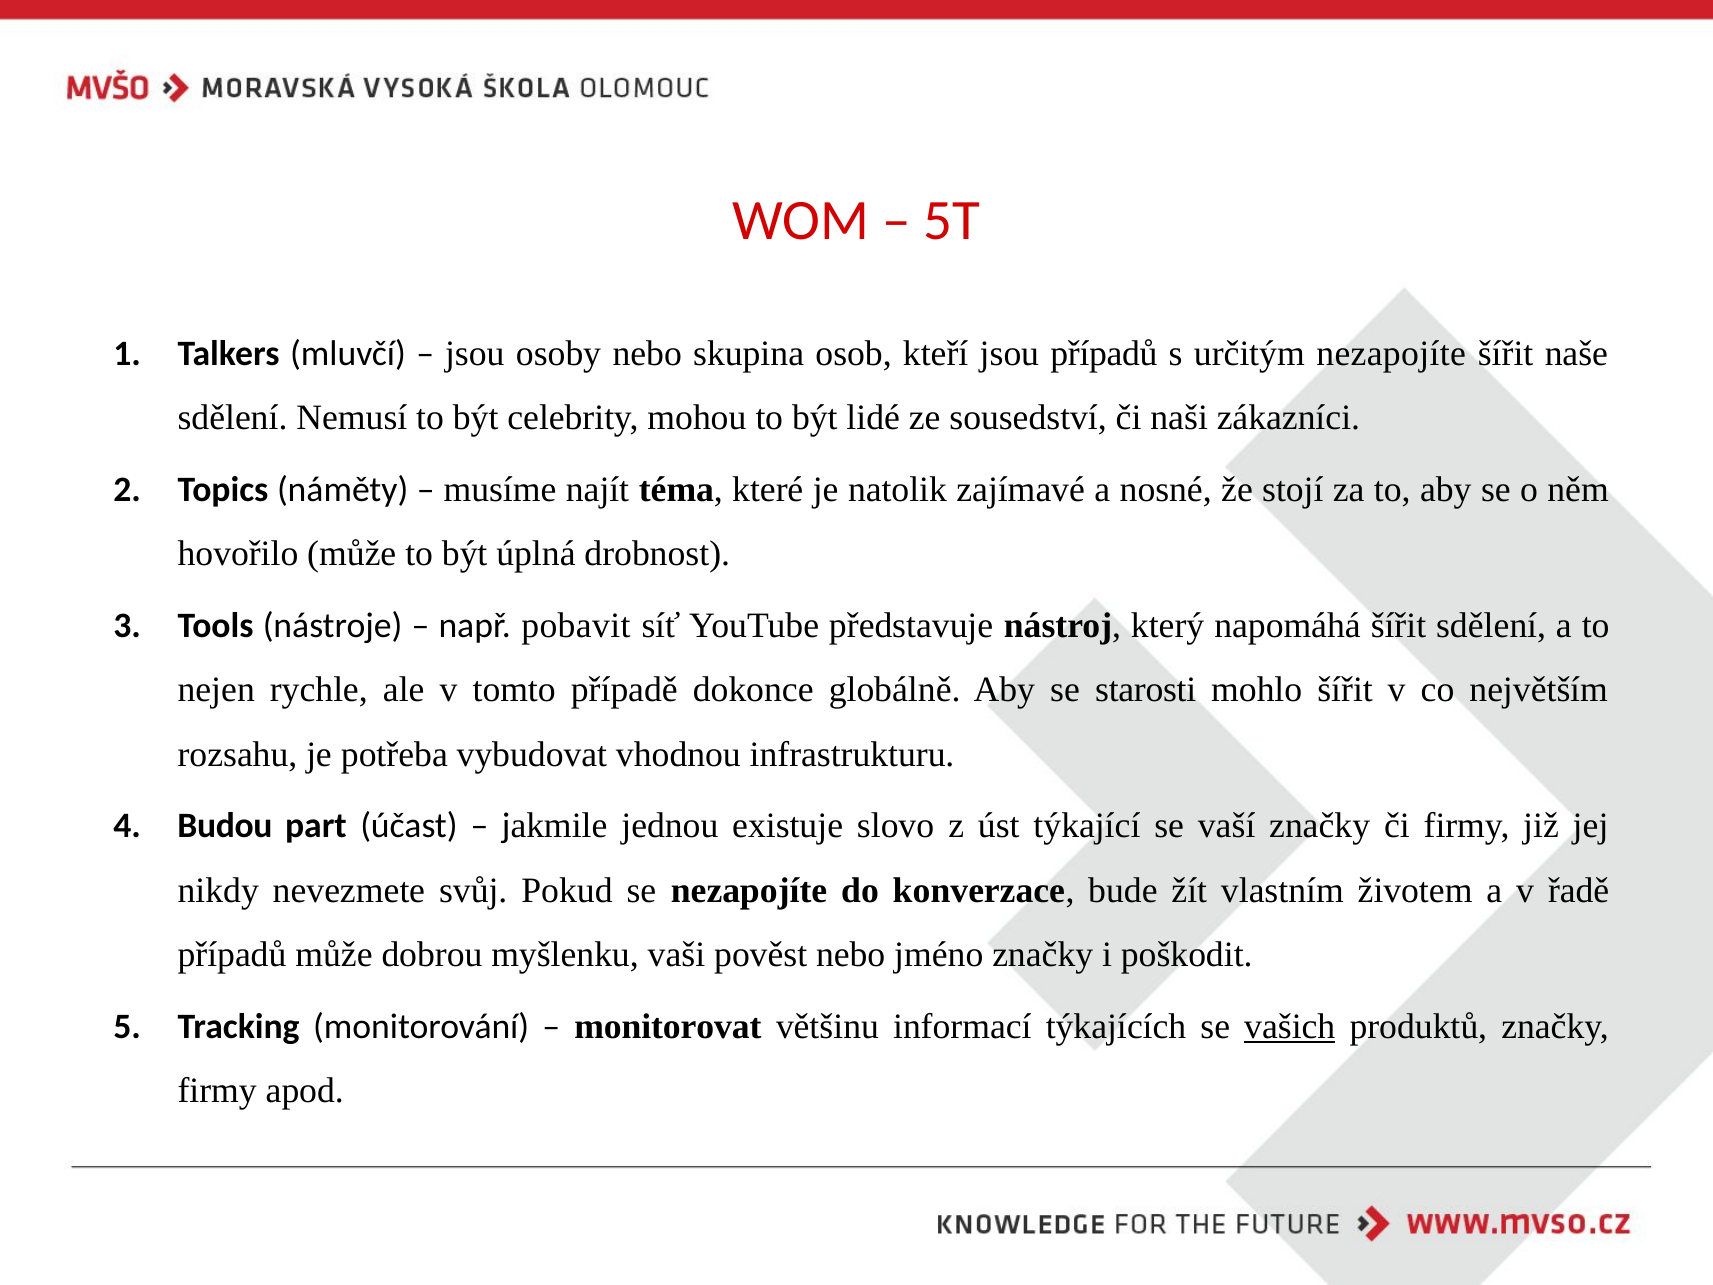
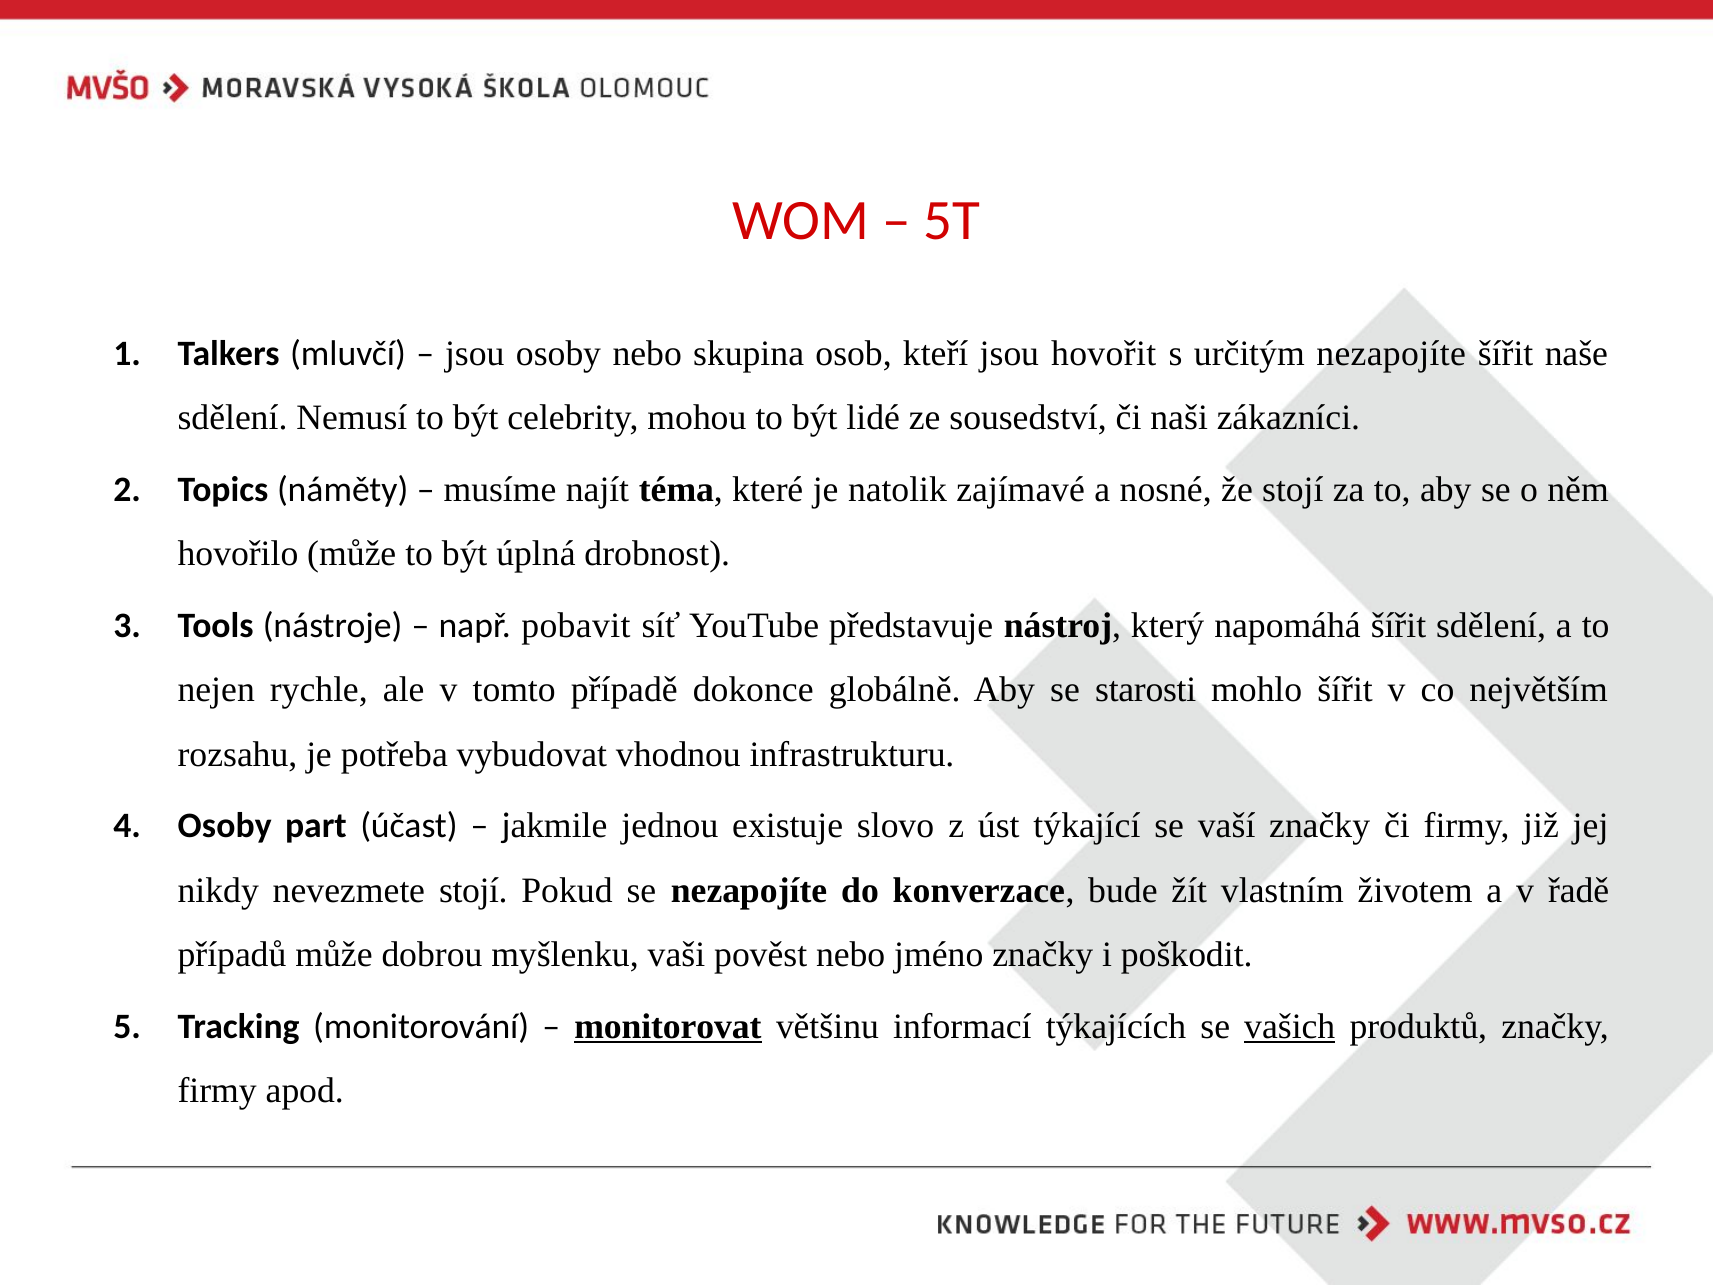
jsou případů: případů -> hovořit (1104, 354)
Budou: Budou -> Osoby (225, 826)
nevezmete svůj: svůj -> stojí (473, 890)
monitorovat underline: none -> present (668, 1026)
